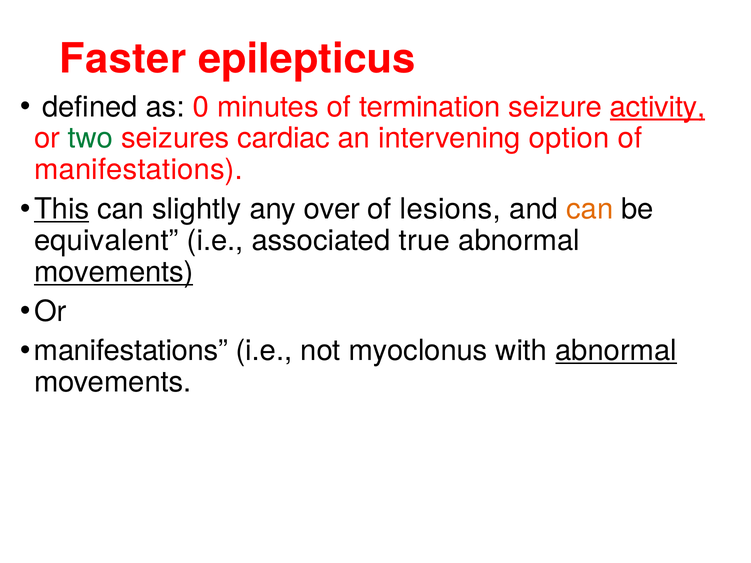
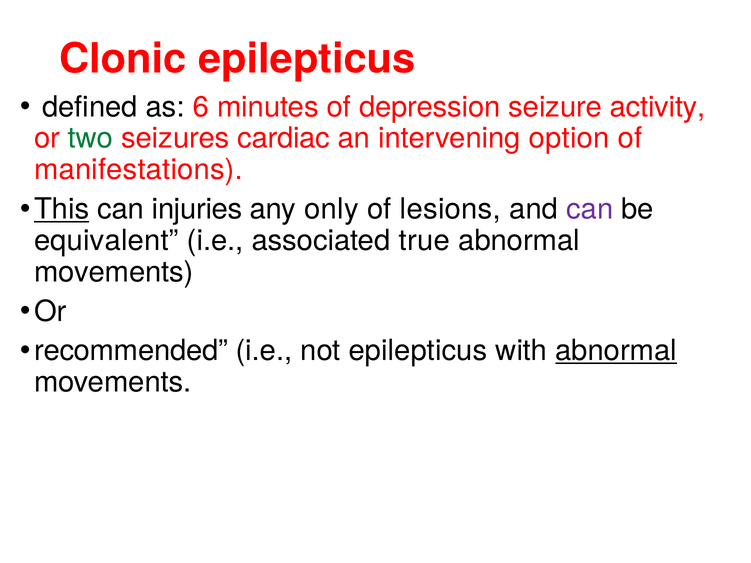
Faster: Faster -> Clonic (123, 59)
0: 0 -> 6 (201, 107)
termination: termination -> depression (430, 107)
activity underline: present -> none (658, 107)
slightly: slightly -> injuries (197, 209)
over: over -> only (332, 209)
can colour: orange -> purple (590, 209)
movements underline: present -> none (114, 272)
manifestations: manifestations -> recommended (131, 351)
not myoclonus: myoclonus -> epilepticus (418, 351)
